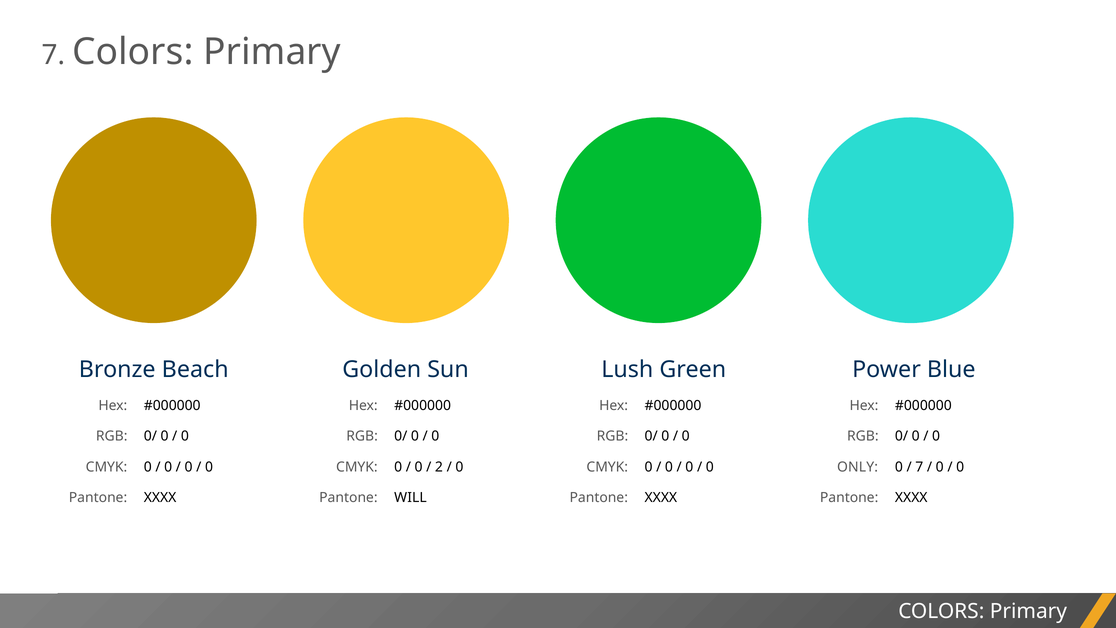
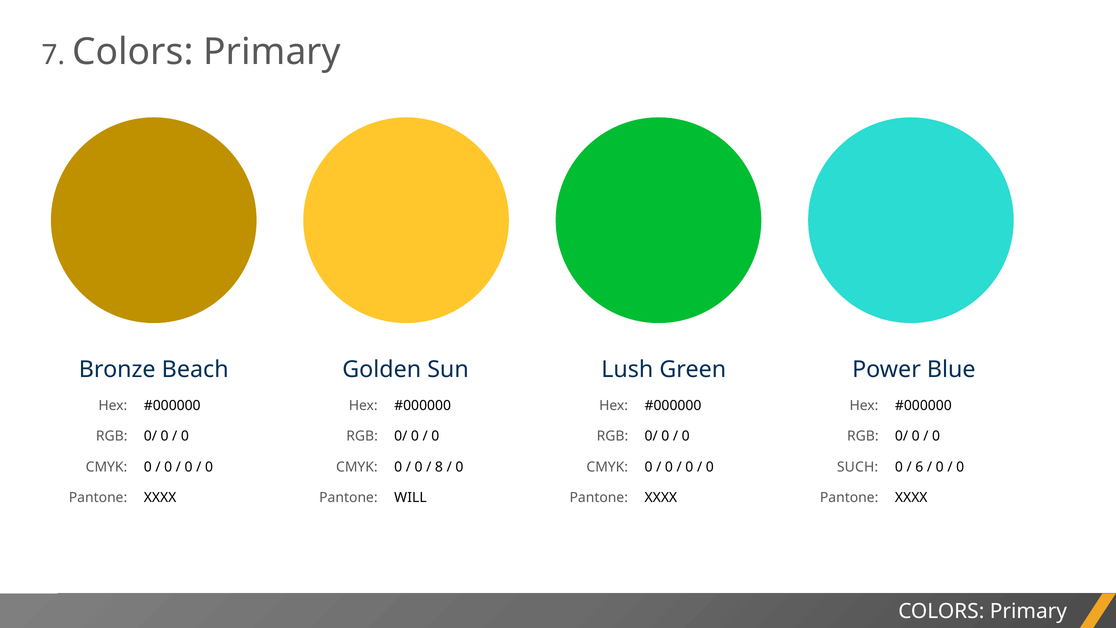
2: 2 -> 8 (439, 467)
ONLY: ONLY -> SUCH (858, 467)
7: 7 -> 6 (919, 467)
